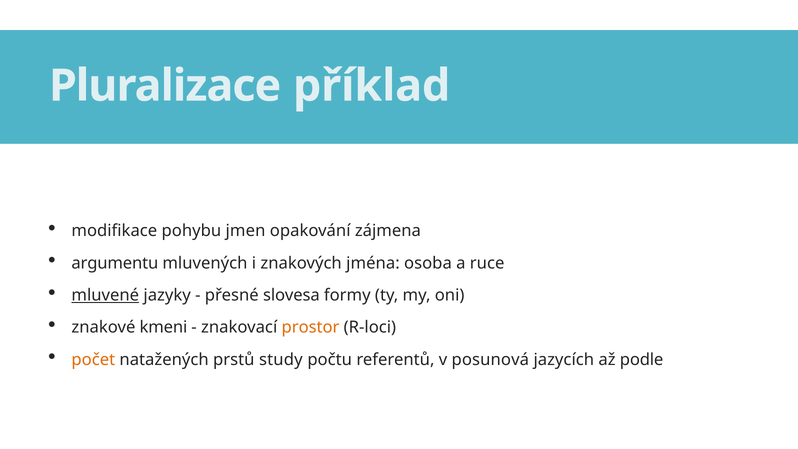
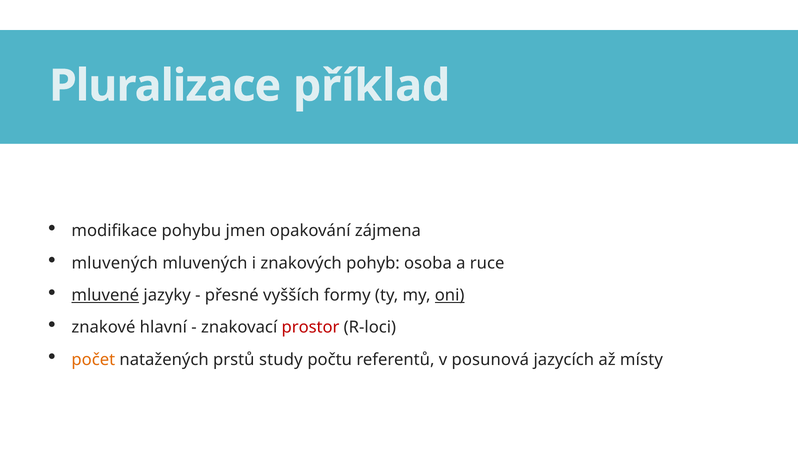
argumentu: argumentu -> mluvených (115, 263)
jména: jména -> pohyb (373, 263)
slovesa: slovesa -> vyšších (291, 295)
oni underline: none -> present (450, 295)
kmeni: kmeni -> hlavní (163, 327)
prostor colour: orange -> red (311, 327)
podle: podle -> místy (641, 360)
